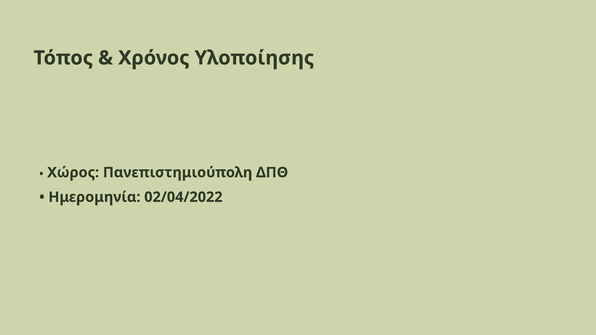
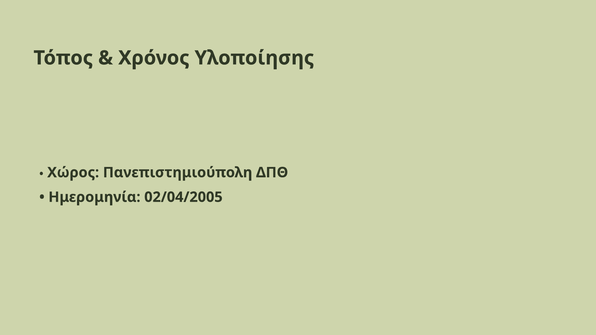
02/04/2022: 02/04/2022 -> 02/04/2005 (183, 197)
